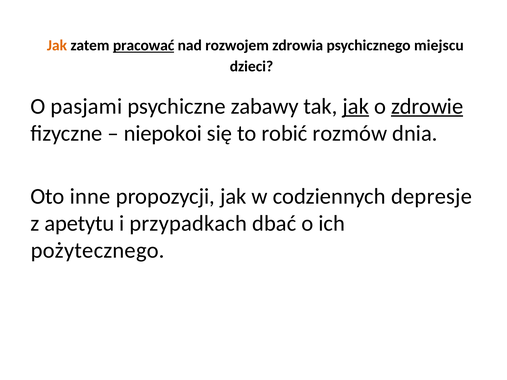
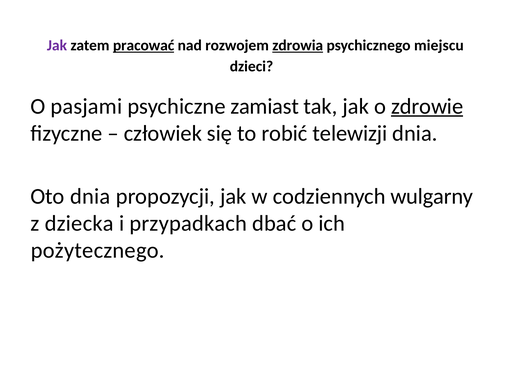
Jak colour: orange -> purple (57, 45)
zdrowia underline: none -> present (298, 45)
zabawy: zabawy -> zamiast (265, 106)
jak underline: present -> none (356, 106)
niepokoi: niepokoi -> człowiek (163, 133)
rozmów: rozmów -> telewizji (350, 133)
Oto inne: inne -> dnia (90, 197)
depresje: depresje -> wulgarny (432, 197)
apetytu: apetytu -> dziecka (79, 224)
